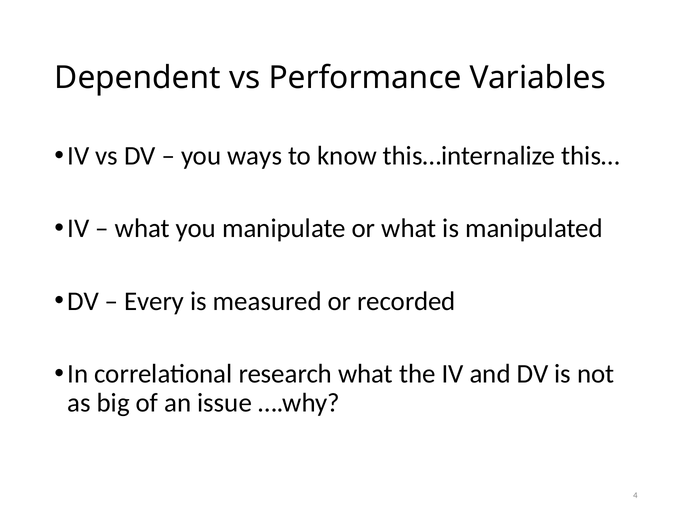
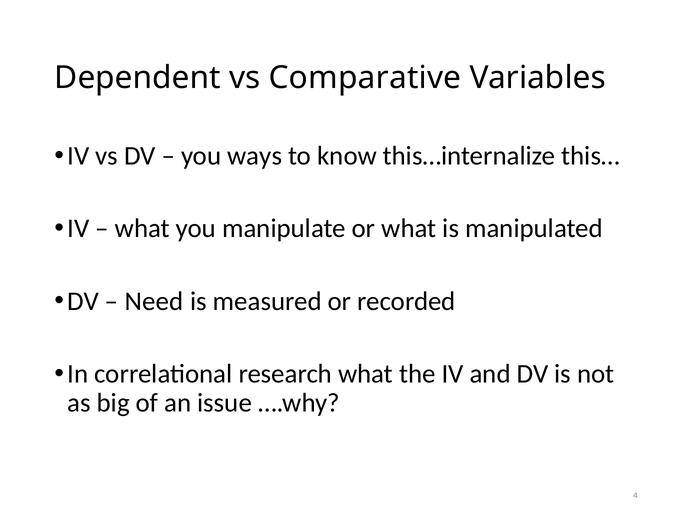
Performance: Performance -> Comparative (365, 78)
Every: Every -> Need (154, 301)
